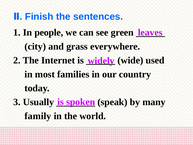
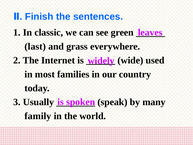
people: people -> classic (49, 32)
city: city -> last (35, 46)
